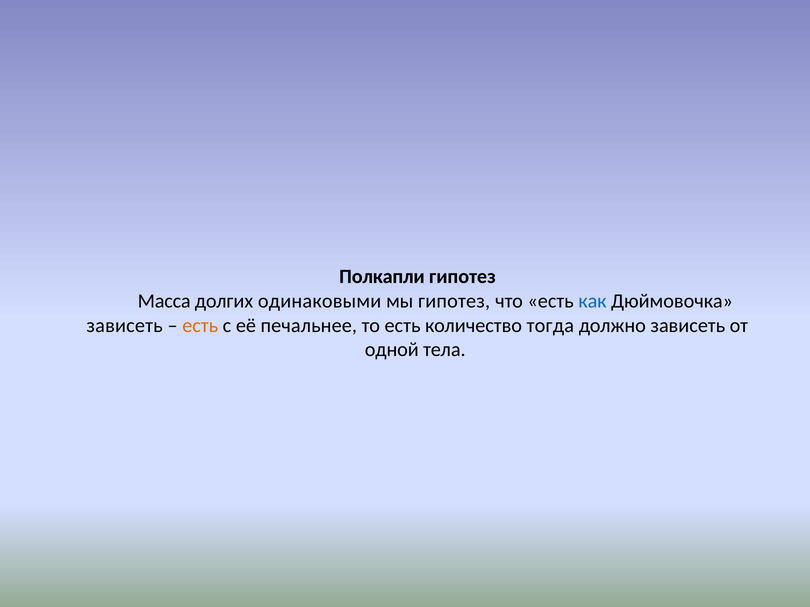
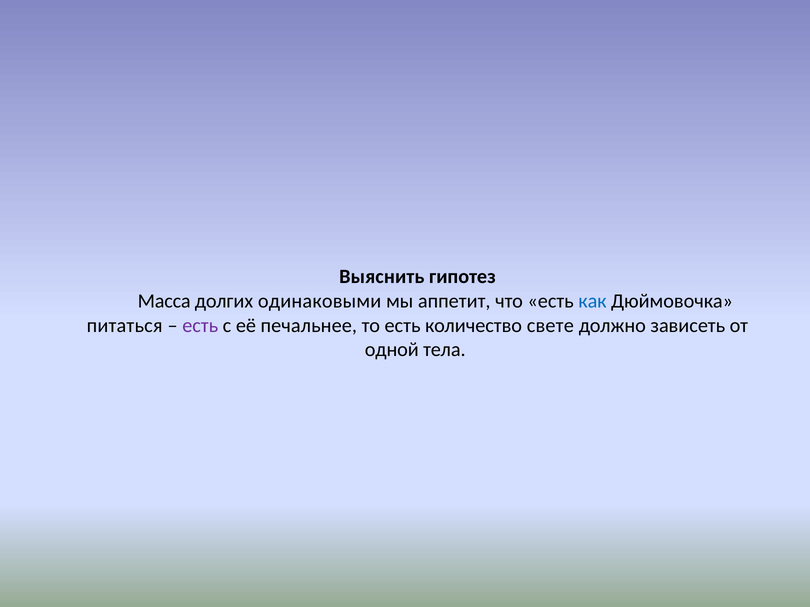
Полкапли: Полкапли -> Выяснить (382, 277)
мы гипотез: гипотез -> аппетит (454, 301)
зависеть: зависеть -> питаться (125, 326)
есть colour: orange -> purple (200, 326)
тогда: тогда -> свете (550, 326)
